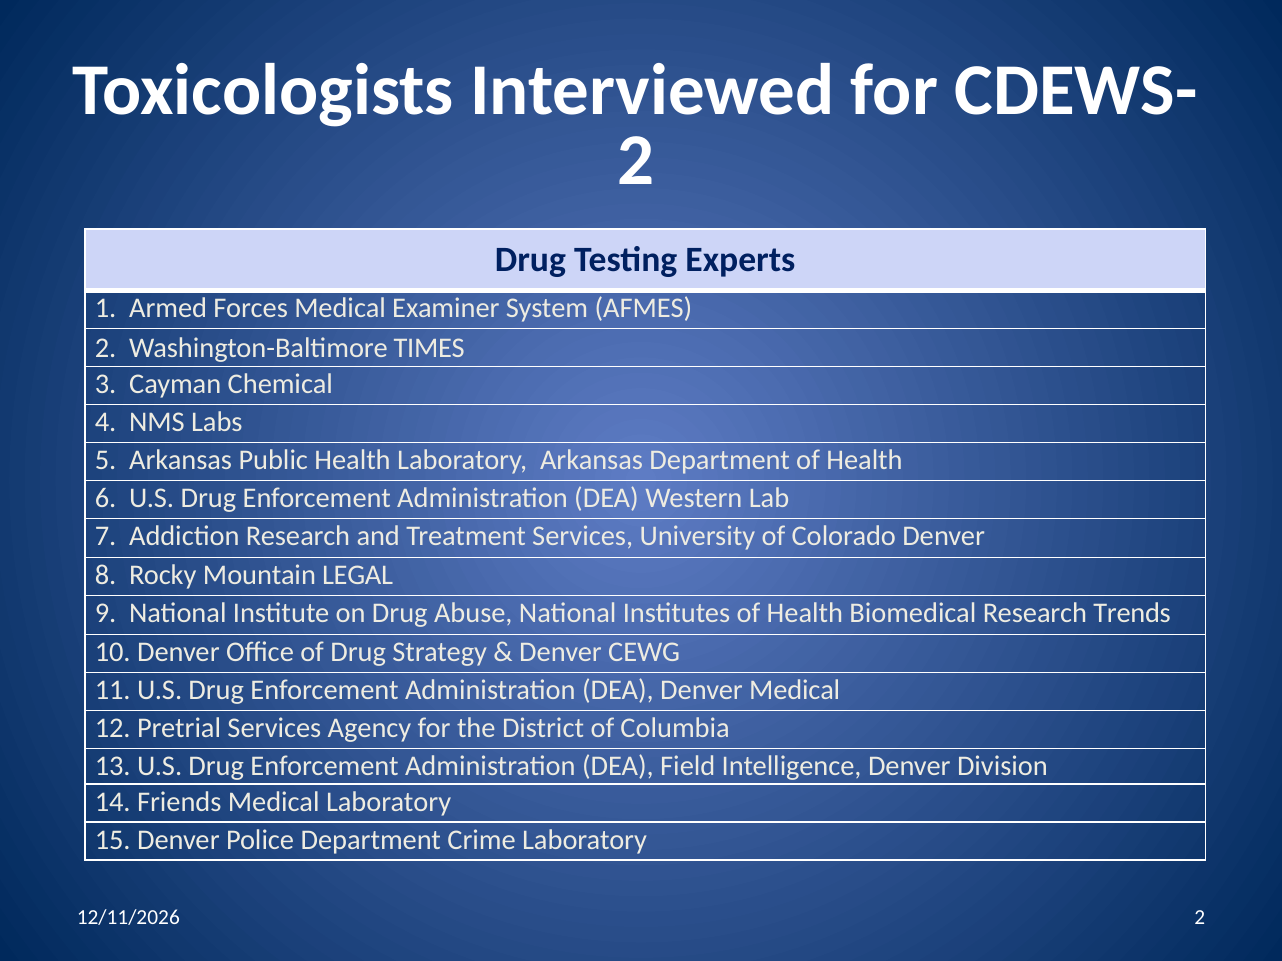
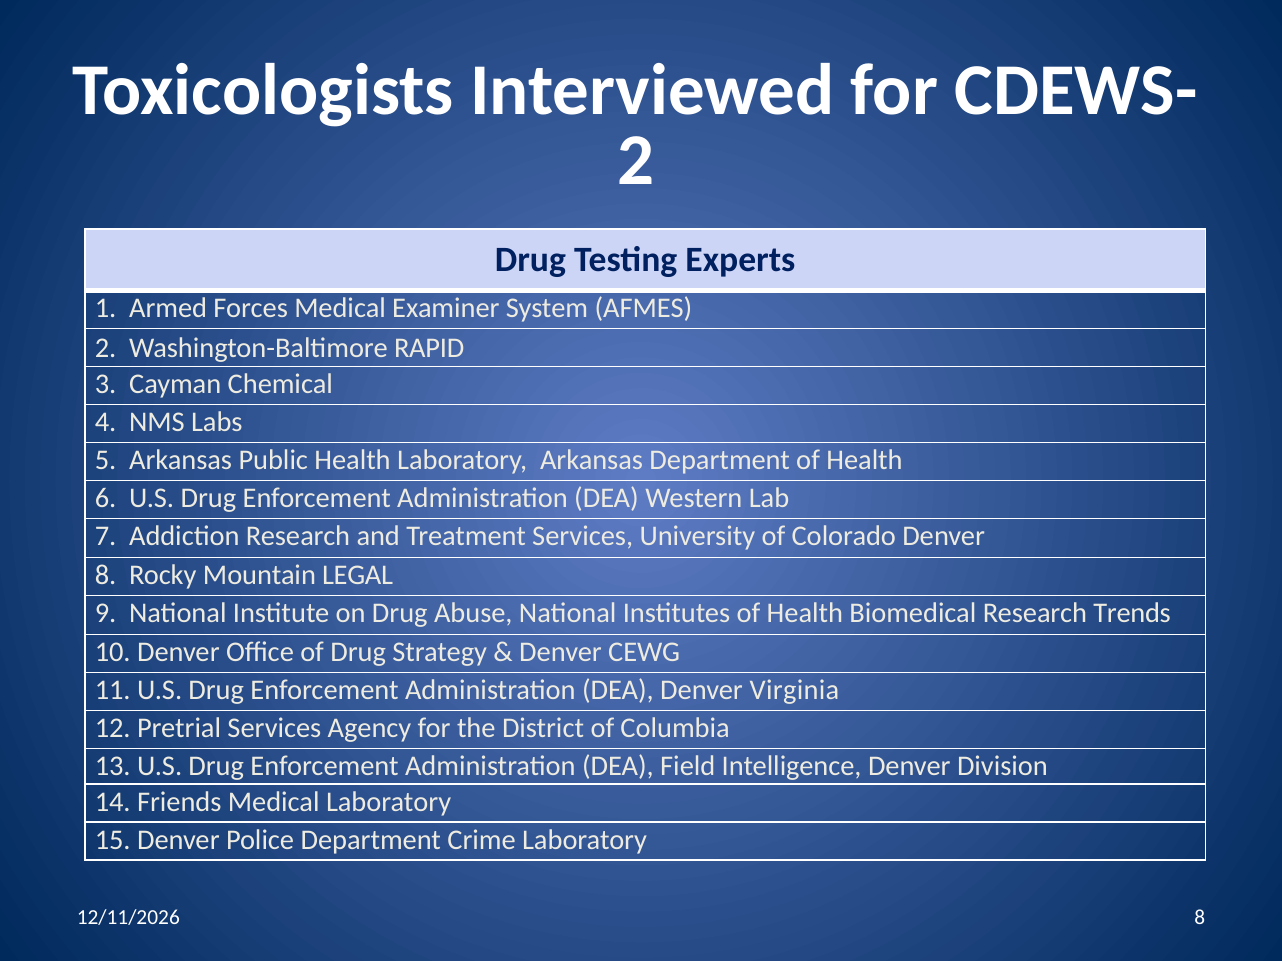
TIMES: TIMES -> RAPID (429, 348)
Denver Medical: Medical -> Virginia (794, 690)
2: 2 -> 8 (1200, 918)
